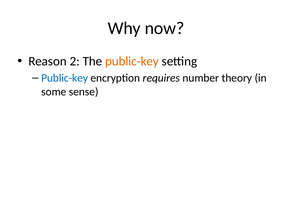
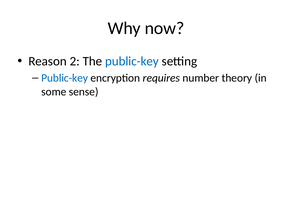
public-key colour: orange -> blue (132, 61)
